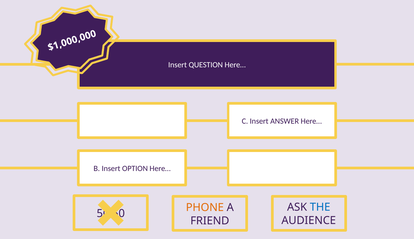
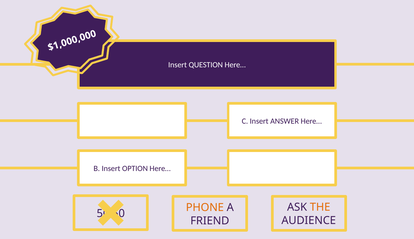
THE colour: blue -> orange (320, 207)
